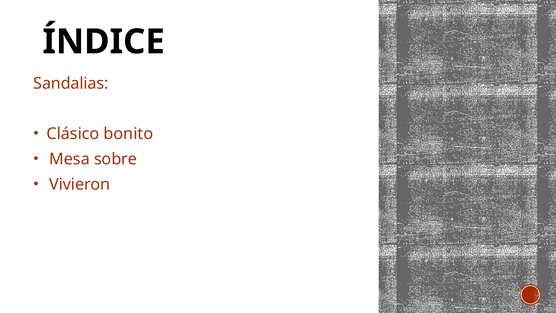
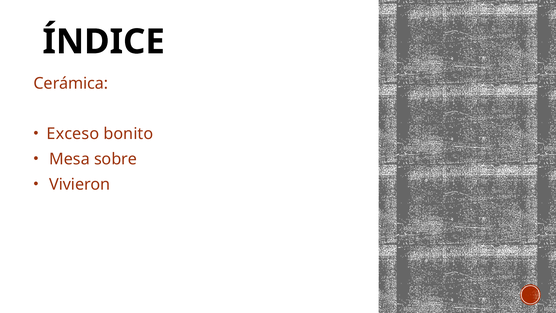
Sandalias: Sandalias -> Cerámica (71, 83)
Clásico: Clásico -> Exceso (73, 134)
